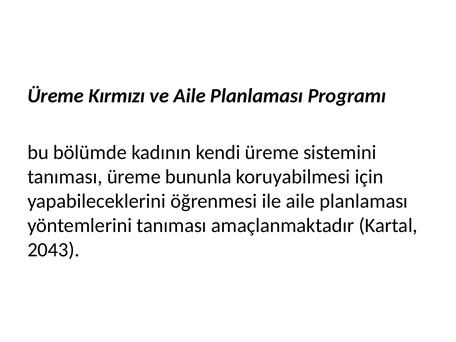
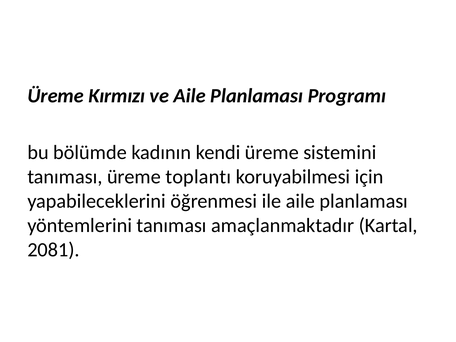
bununla: bununla -> toplantı (198, 177)
2043: 2043 -> 2081 (54, 250)
